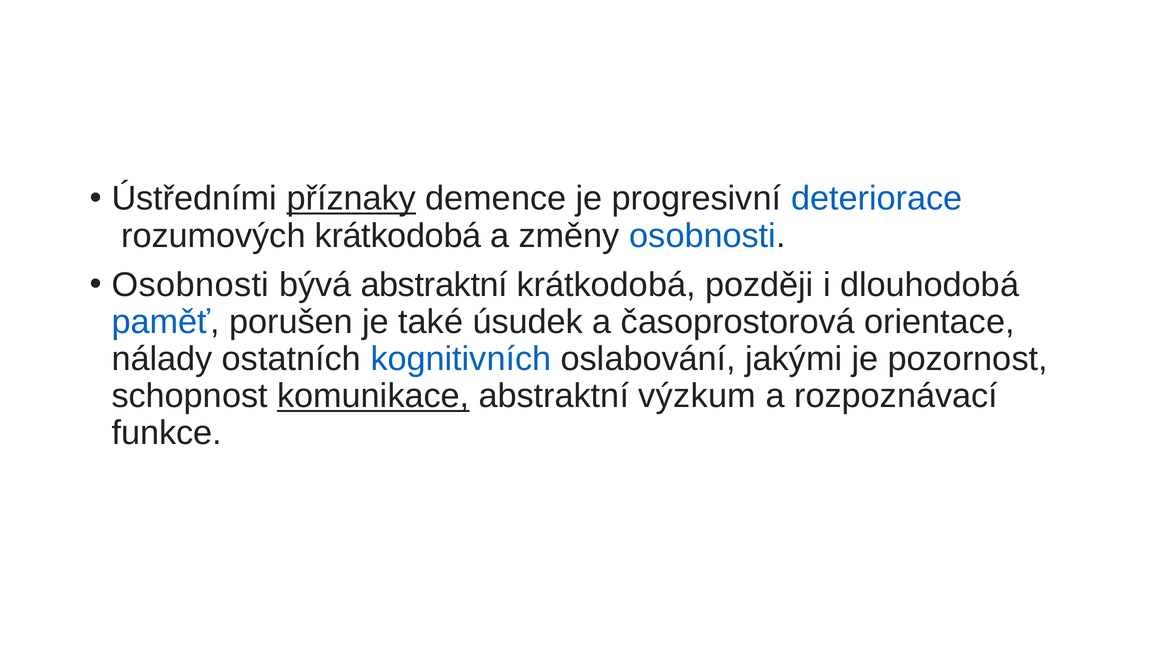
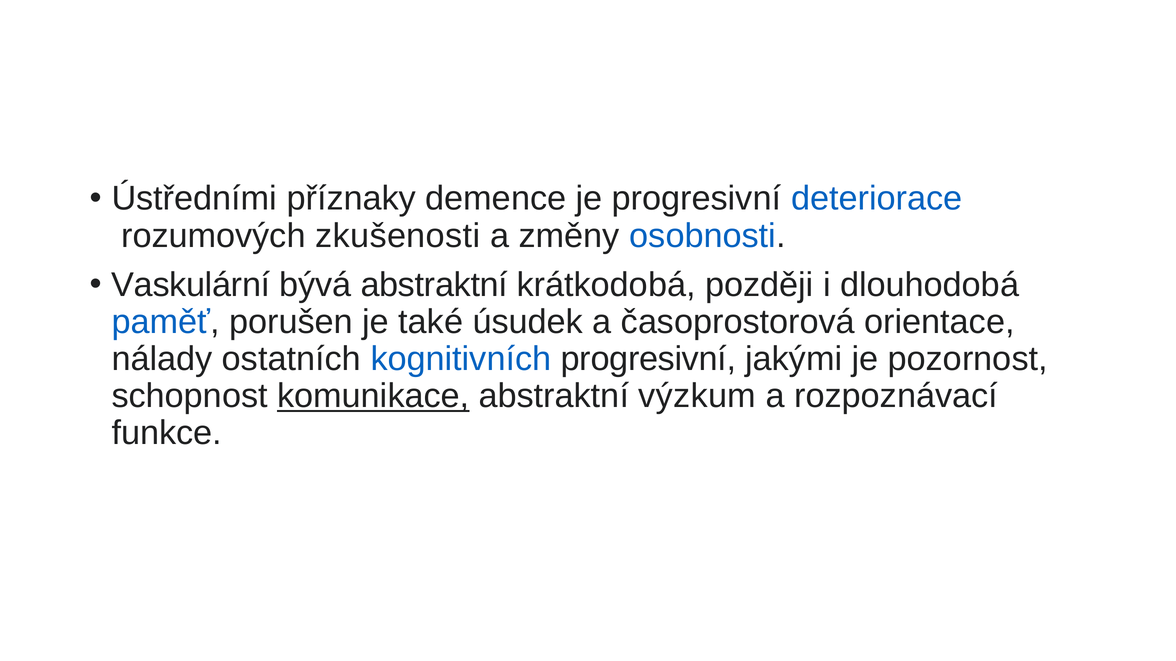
příznaky underline: present -> none (351, 199)
rozumových krátkodobá: krátkodobá -> zkušenosti (398, 236)
Osobnosti: Osobnosti -> Vaskulární (191, 285)
kognitivních oslabování: oslabování -> progresivní (648, 359)
